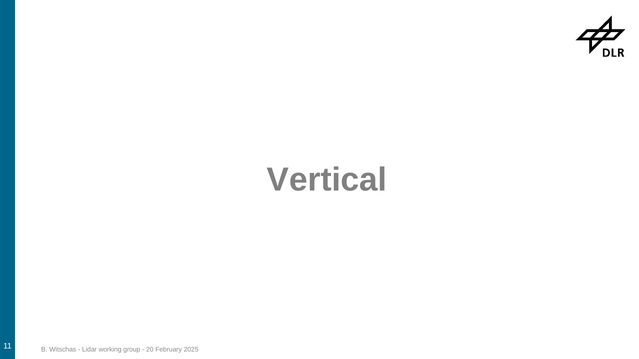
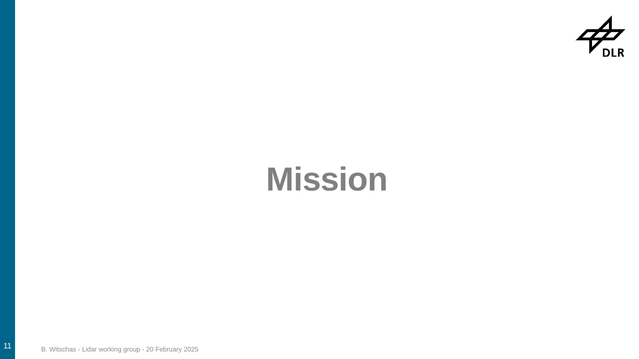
Vertical: Vertical -> Mission (327, 180)
